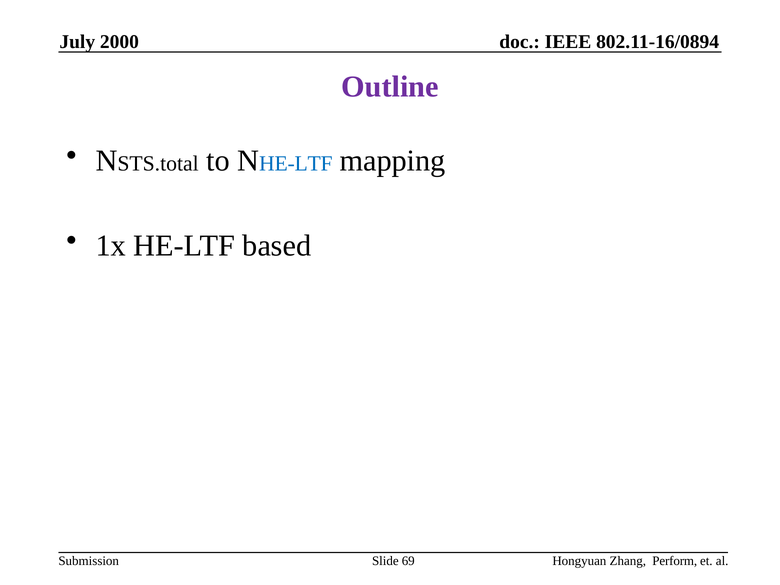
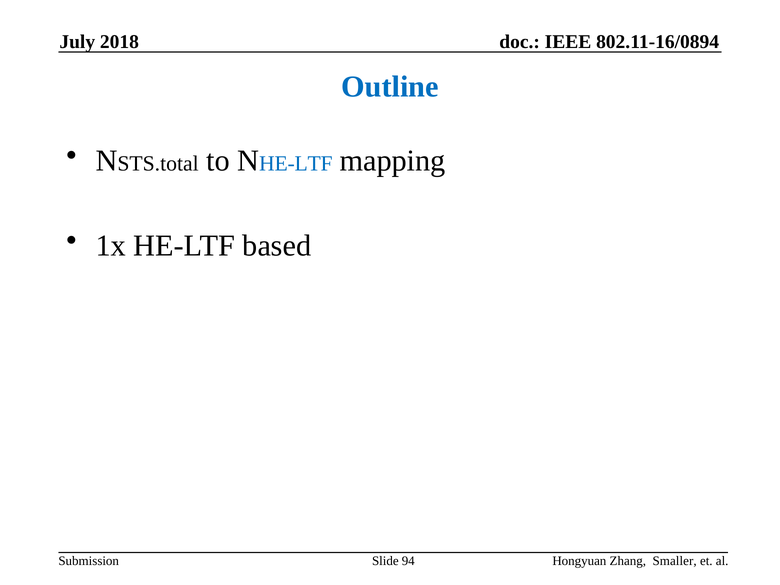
2000: 2000 -> 2018 (119, 42)
Outline colour: purple -> blue (390, 87)
69: 69 -> 94 (408, 561)
Perform: Perform -> Smaller (675, 561)
